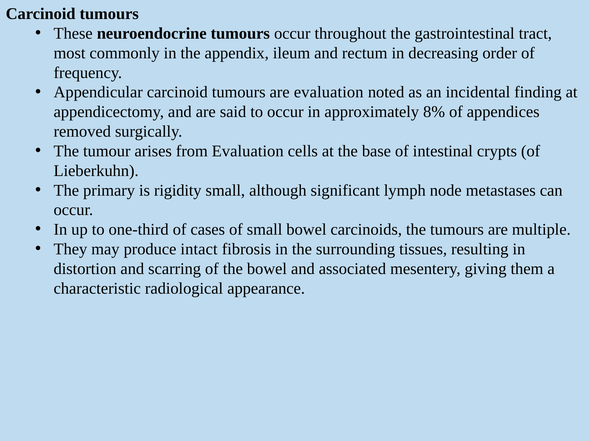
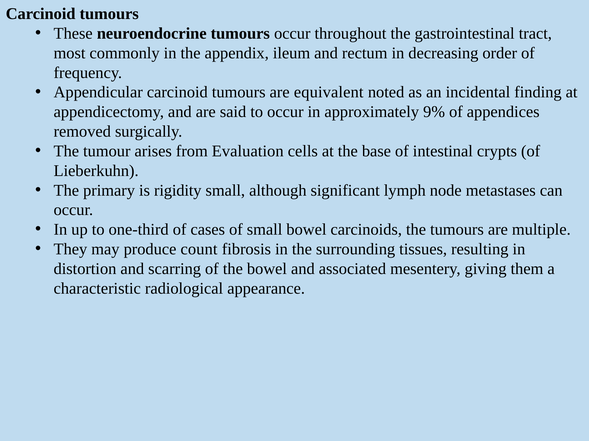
are evaluation: evaluation -> equivalent (329, 92)
8%: 8% -> 9% (434, 112)
intact: intact -> count (199, 250)
